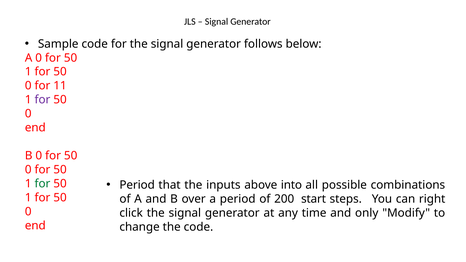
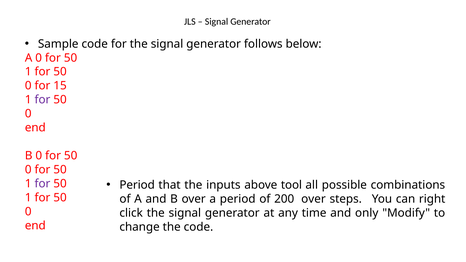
11: 11 -> 15 (60, 86)
into: into -> tool (291, 185)
for colour: green -> purple (42, 184)
200 start: start -> over (313, 199)
